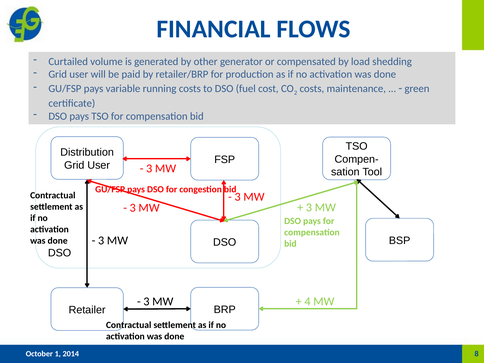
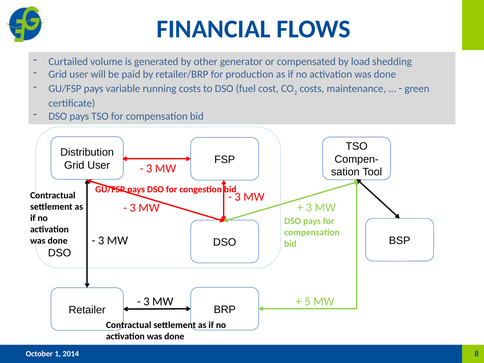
4: 4 -> 5 (307, 301)
